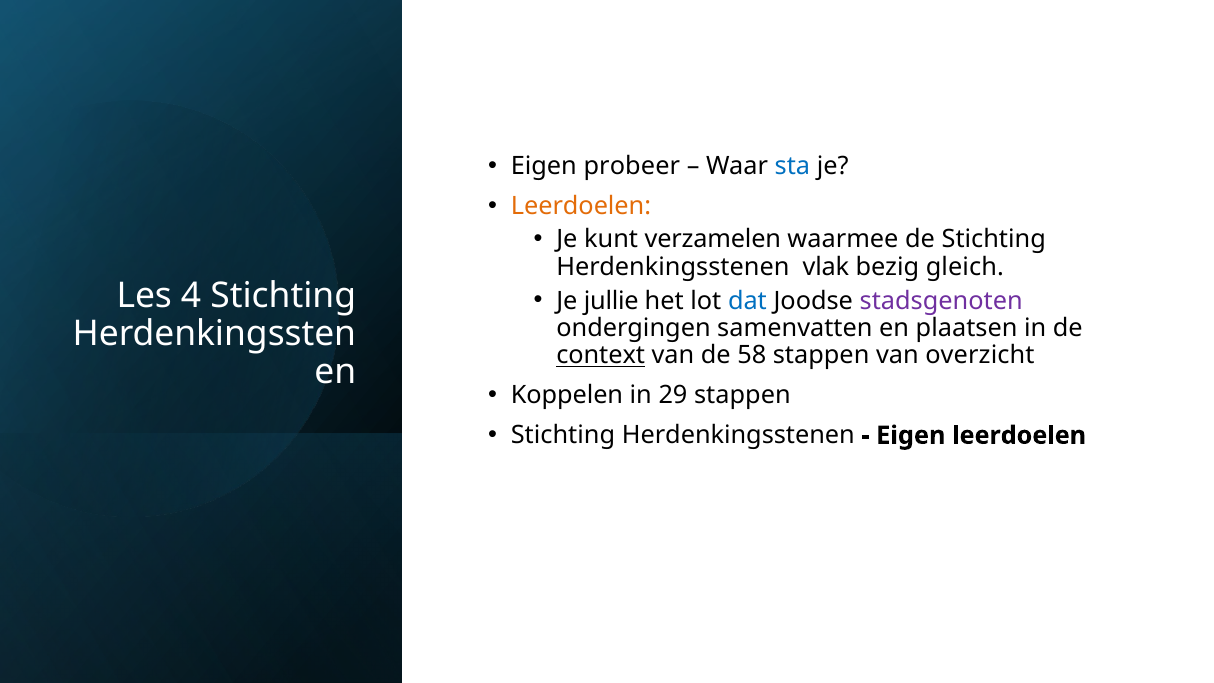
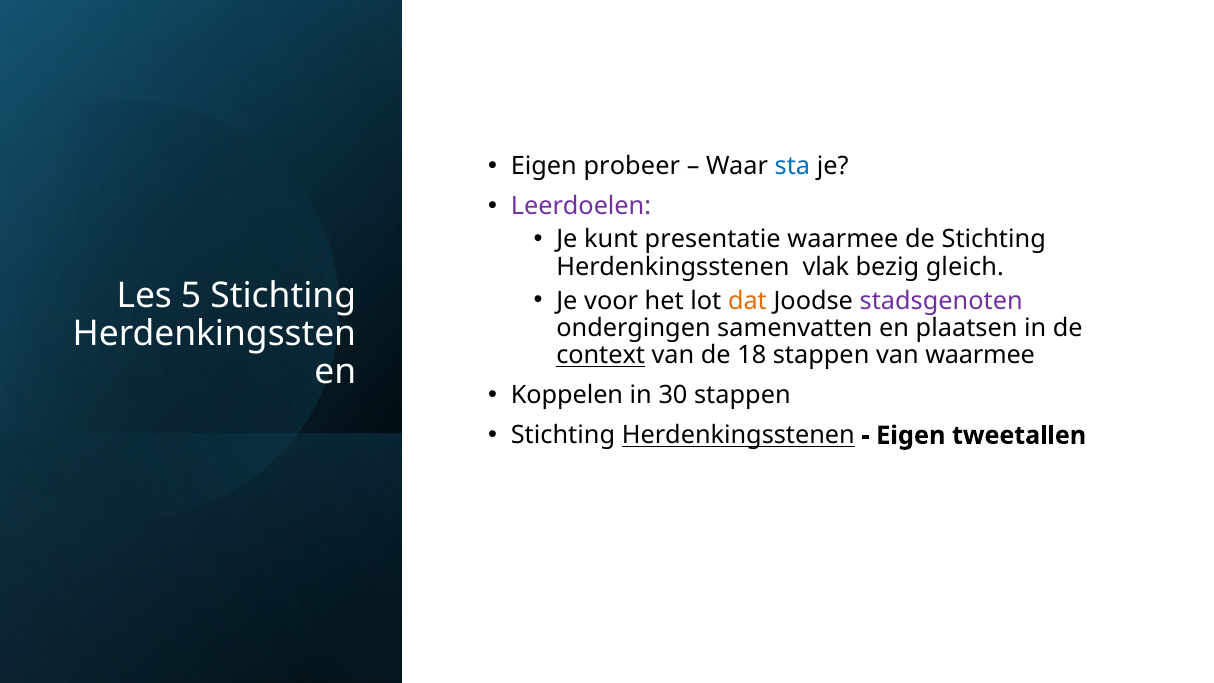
Leerdoelen colour: orange -> purple (581, 206)
verzamelen: verzamelen -> presentatie (713, 240)
4: 4 -> 5 (191, 295)
jullie: jullie -> voor (611, 301)
dat colour: blue -> orange (747, 301)
58: 58 -> 18 (752, 355)
van overzicht: overzicht -> waarmee (980, 355)
29: 29 -> 30 (673, 395)
Herdenkingsstenen underline: none -> present (738, 435)
Eigen leerdoelen: leerdoelen -> tweetallen (1019, 435)
